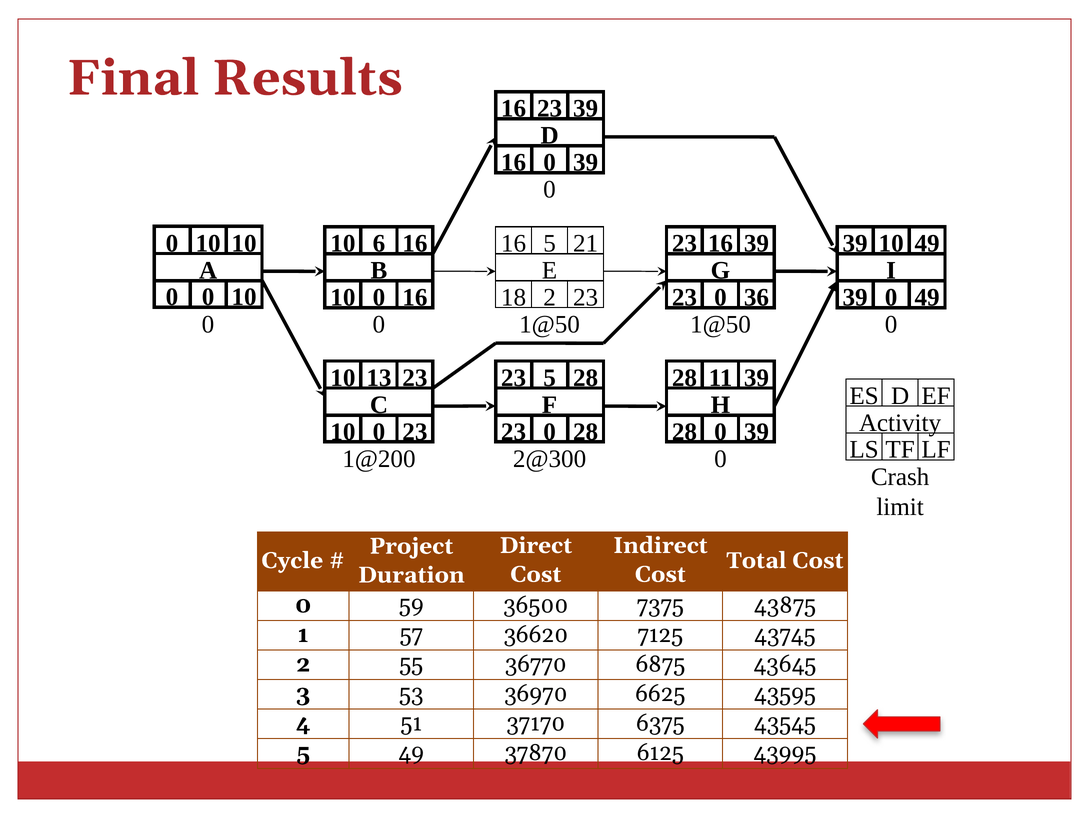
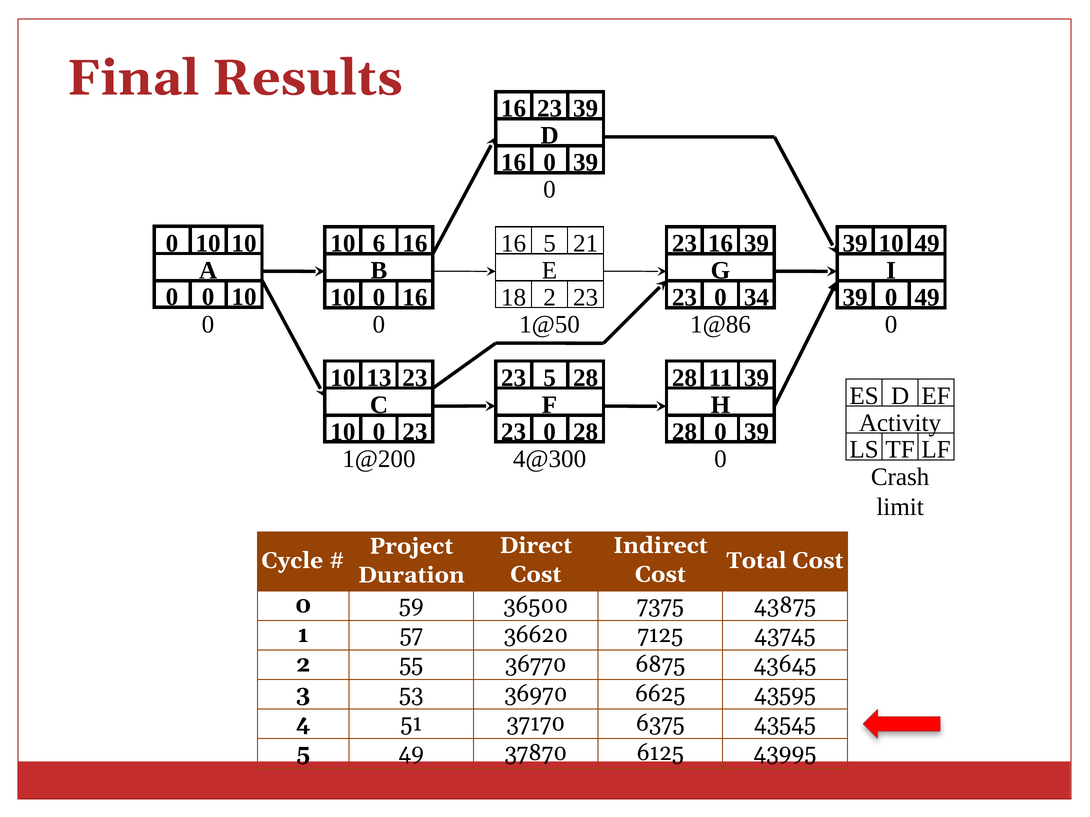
36: 36 -> 34 (756, 298)
1@50: 1@50 -> 1@86 (720, 325)
2@300: 2@300 -> 4@300 (550, 459)
